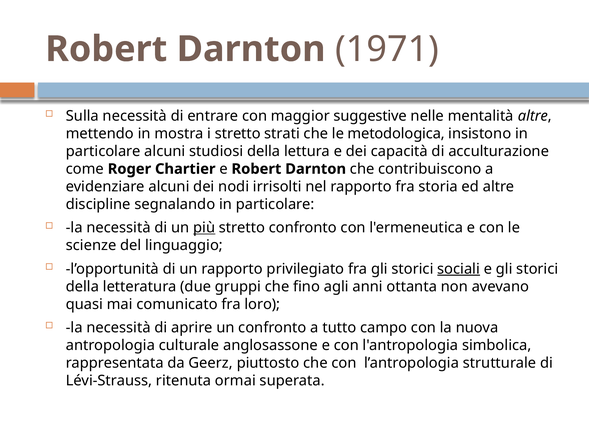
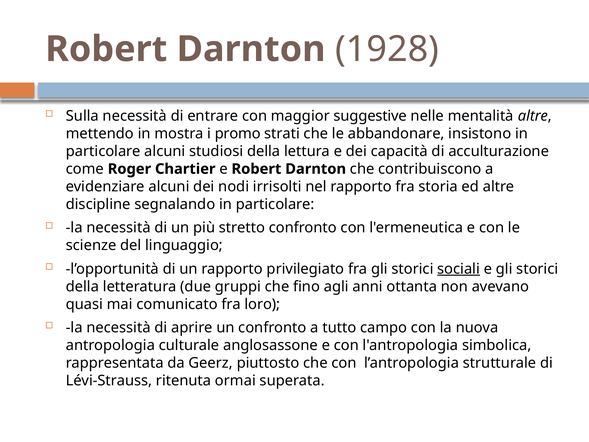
1971: 1971 -> 1928 (387, 49)
i stretto: stretto -> promo (238, 134)
metodologica: metodologica -> abbandonare (396, 134)
più underline: present -> none (204, 228)
